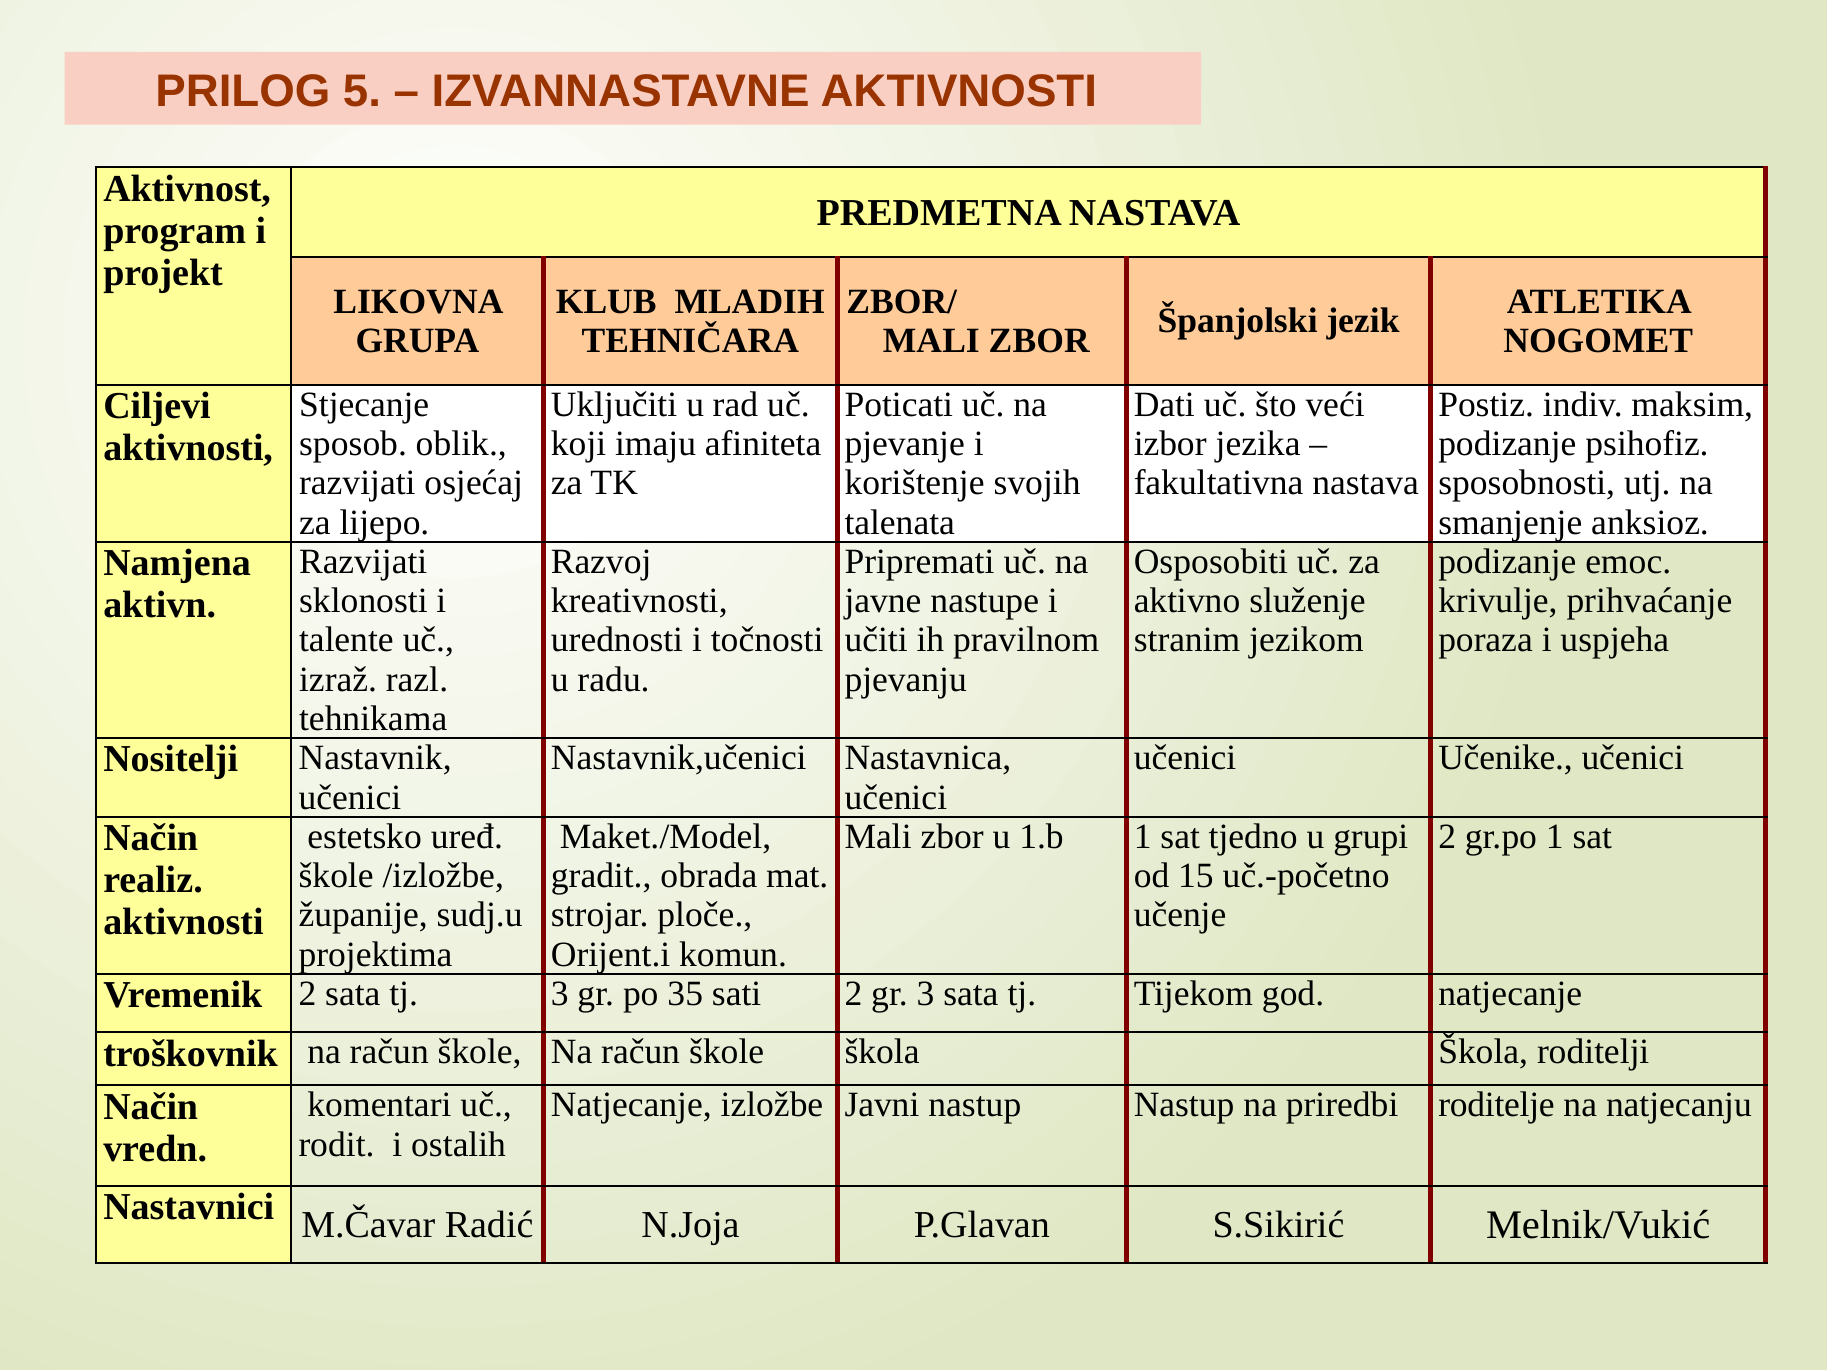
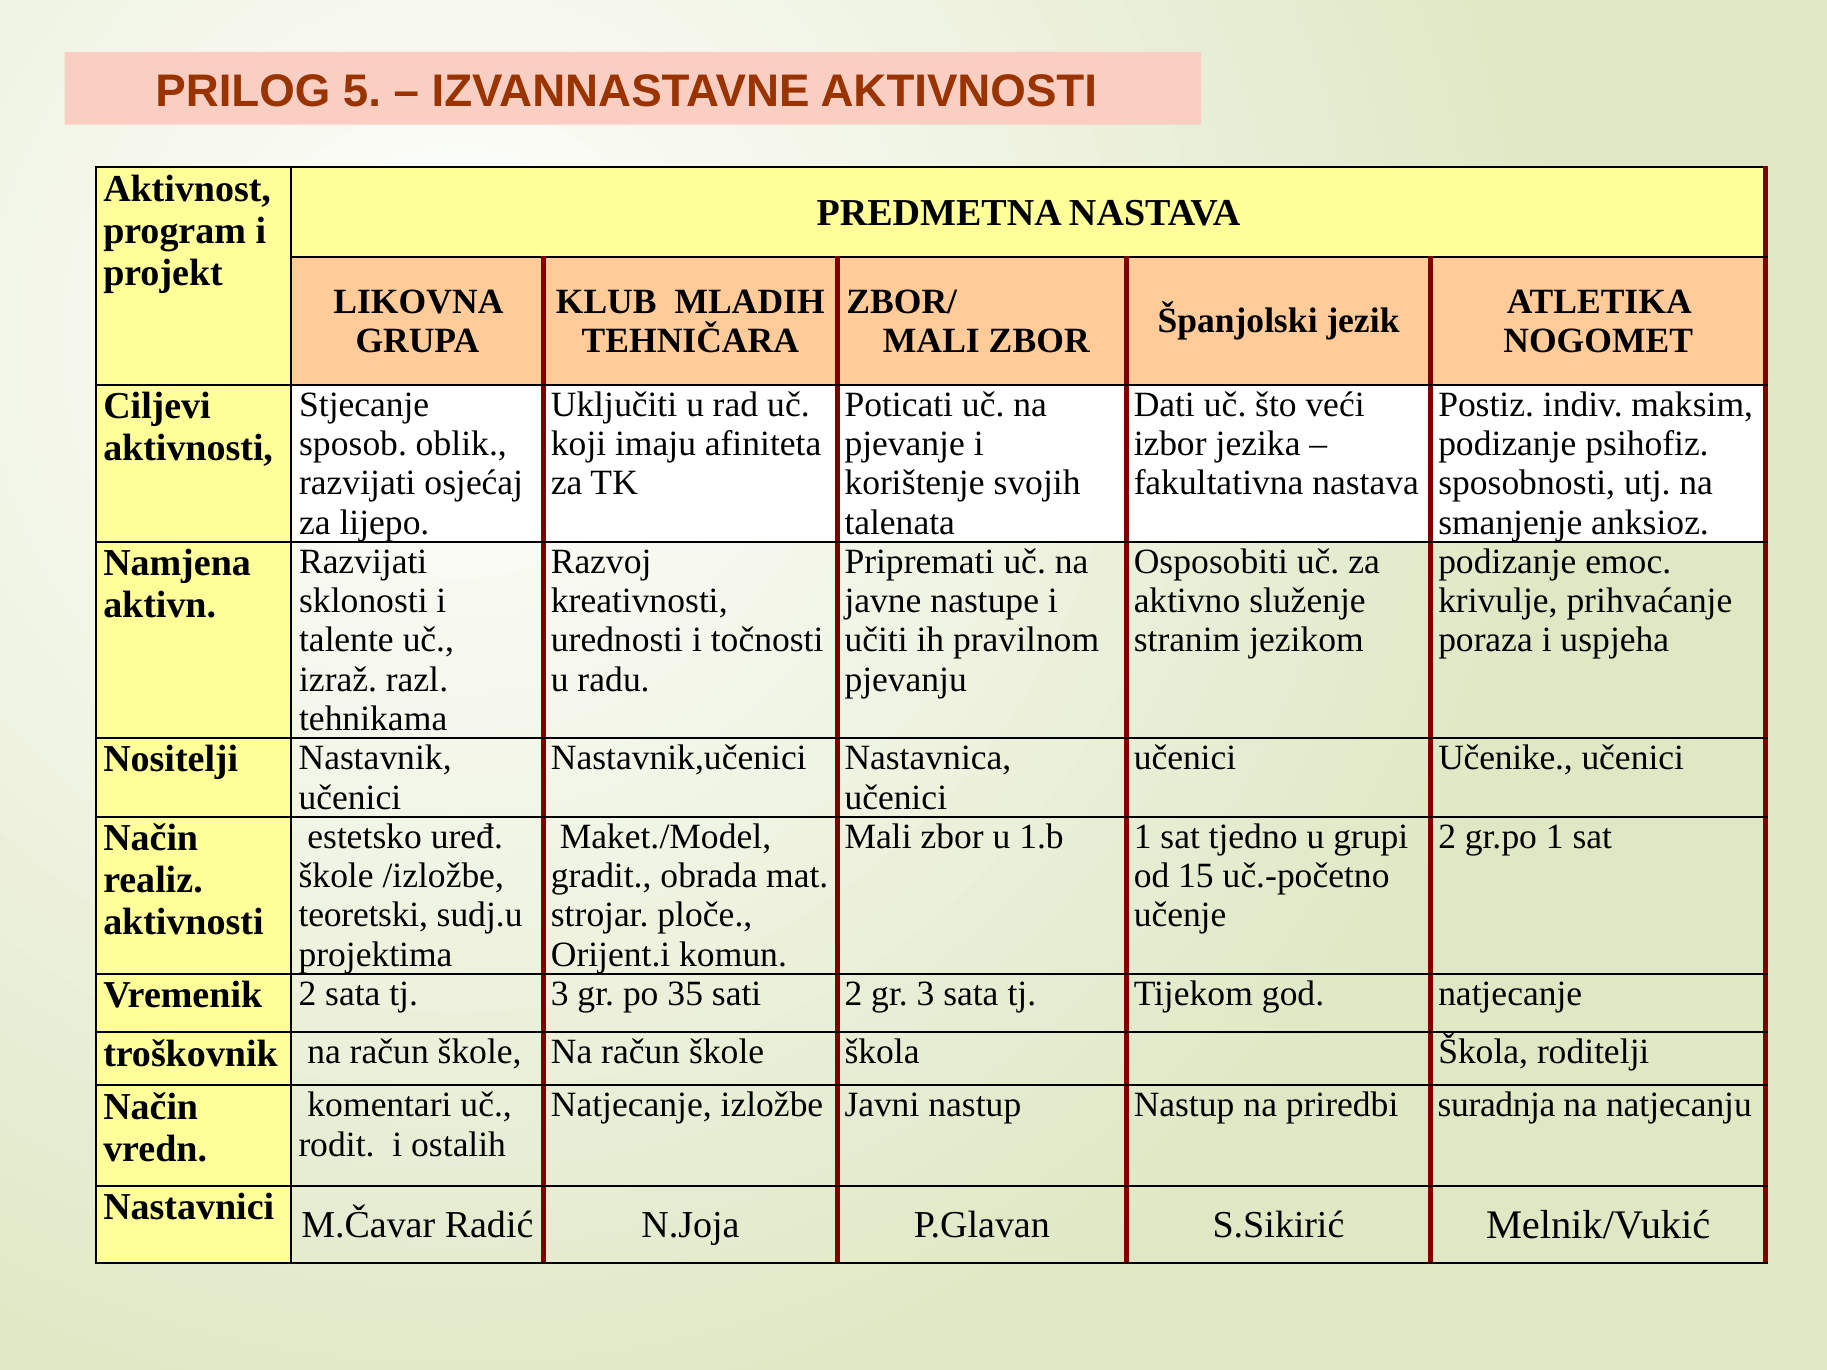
županije: županije -> teoretski (363, 915)
roditelje: roditelje -> suradnja (1497, 1105)
